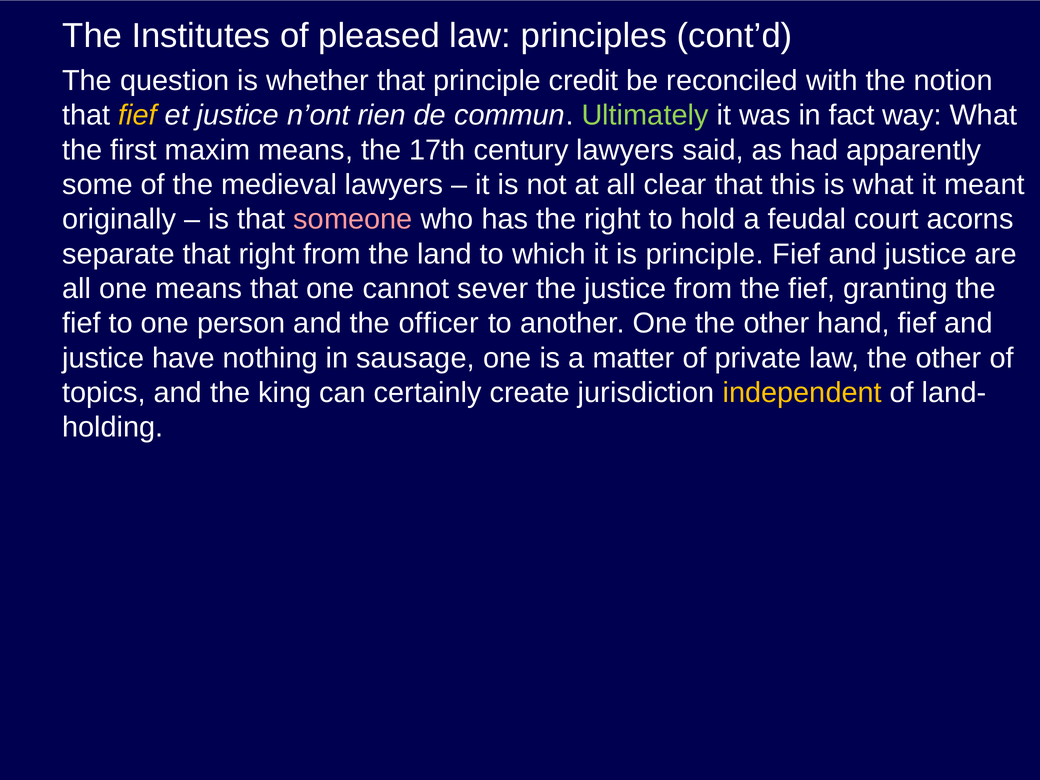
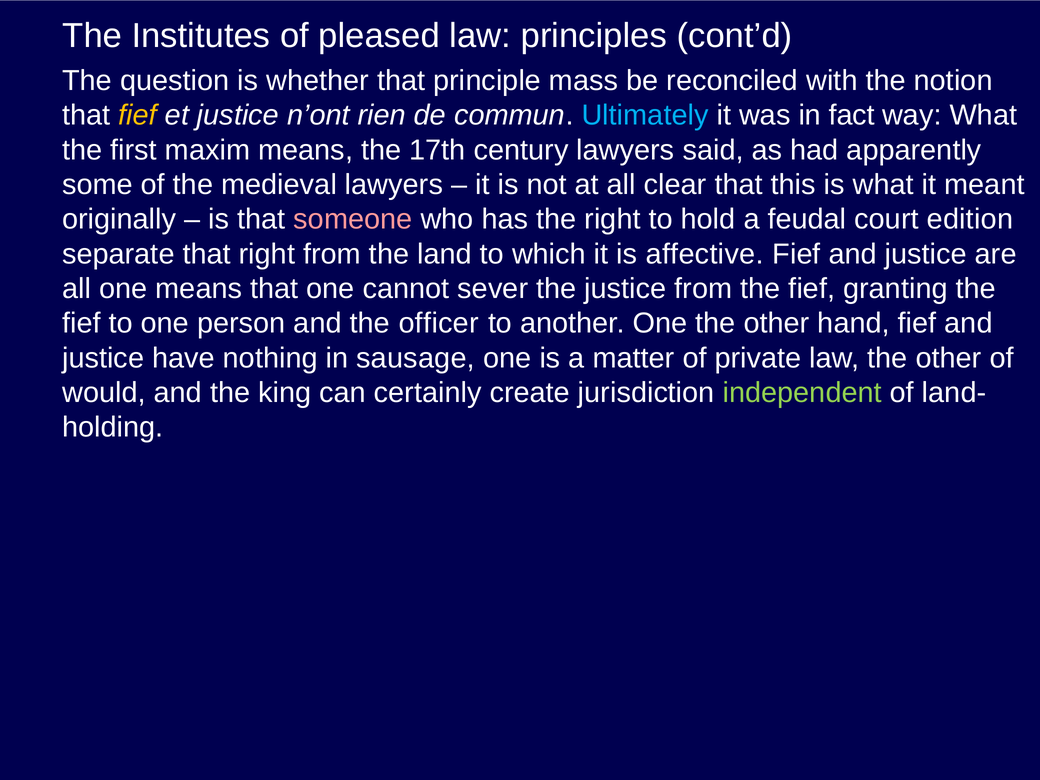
credit: credit -> mass (584, 81)
Ultimately colour: light green -> light blue (645, 115)
acorns: acorns -> edition (970, 219)
is principle: principle -> affective (705, 254)
topics: topics -> would (104, 393)
independent colour: yellow -> light green (802, 393)
